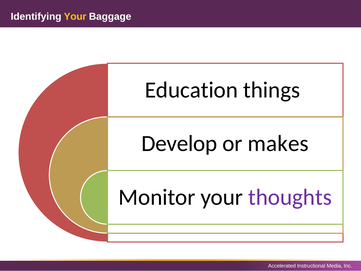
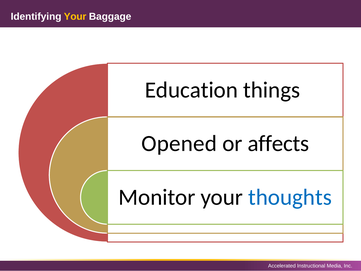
Develop: Develop -> Opened (179, 143)
makes: makes -> affects (278, 143)
thoughts colour: purple -> blue (290, 197)
